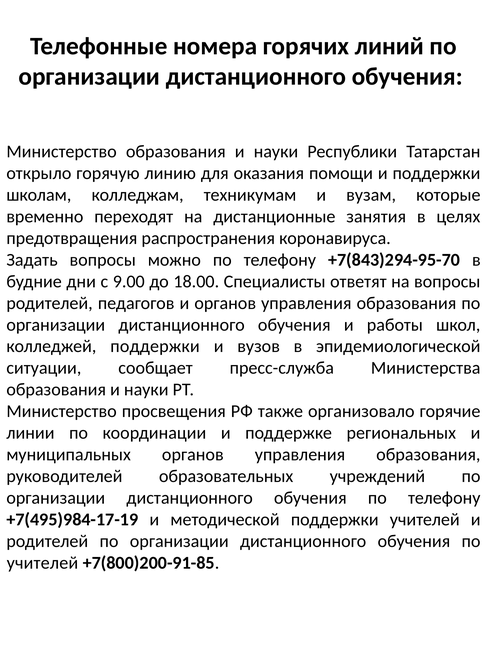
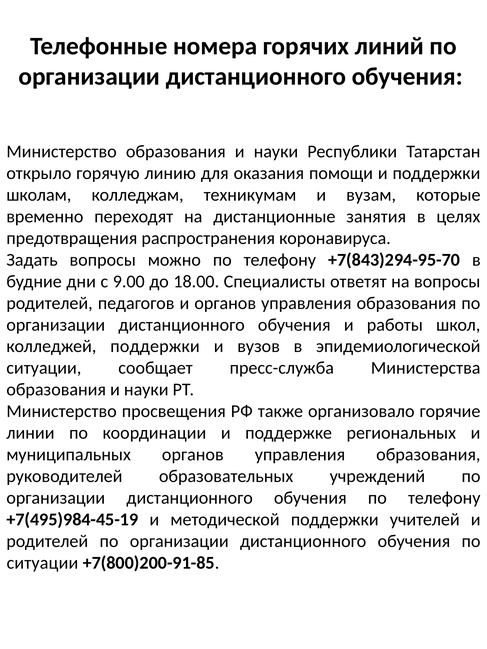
+7(495)984-17-19: +7(495)984-17-19 -> +7(495)984-45-19 (72, 520)
учителей: учителей -> ситуации (42, 563)
